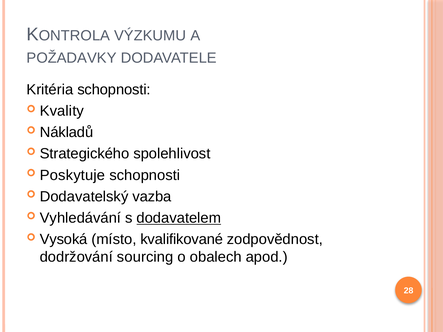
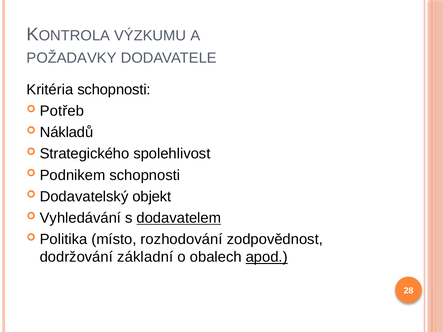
Kvality: Kvality -> Potřeb (62, 111)
Poskytuje: Poskytuje -> Podnikem (73, 175)
vazba: vazba -> objekt (152, 197)
Vysoká: Vysoká -> Politika (64, 240)
kvalifikované: kvalifikované -> rozhodování (182, 240)
sourcing: sourcing -> základní (145, 257)
apod underline: none -> present (267, 257)
